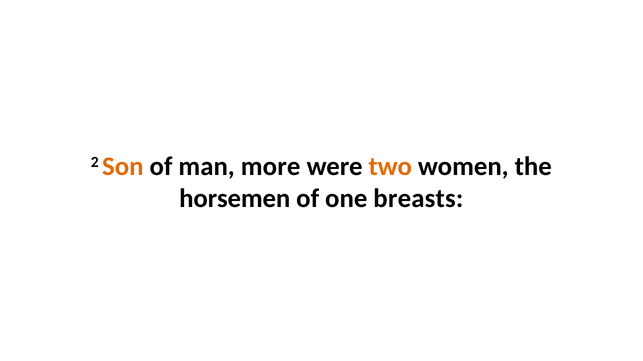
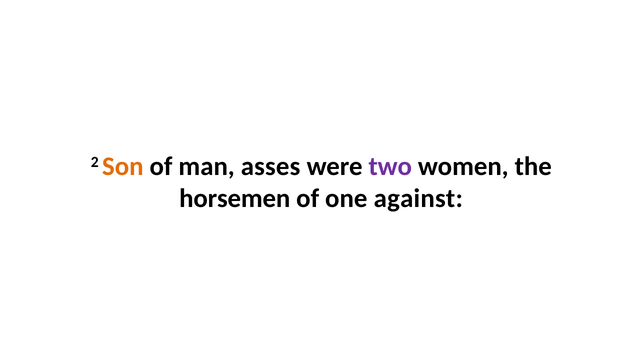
more: more -> asses (271, 167)
two colour: orange -> purple (390, 167)
breasts: breasts -> against (418, 199)
